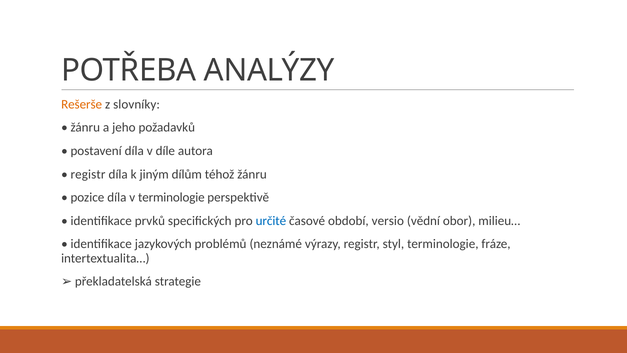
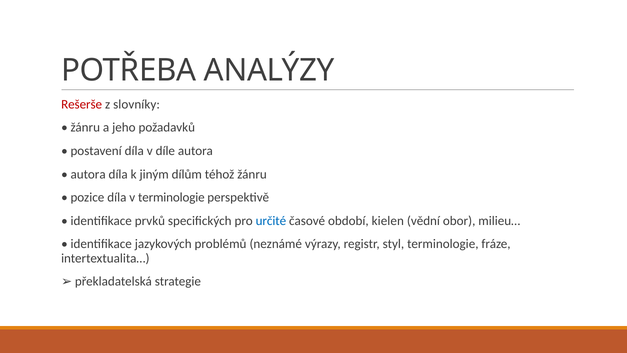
Rešerše colour: orange -> red (82, 104)
registr: registr -> autora (88, 174)
versio: versio -> kielen (388, 221)
